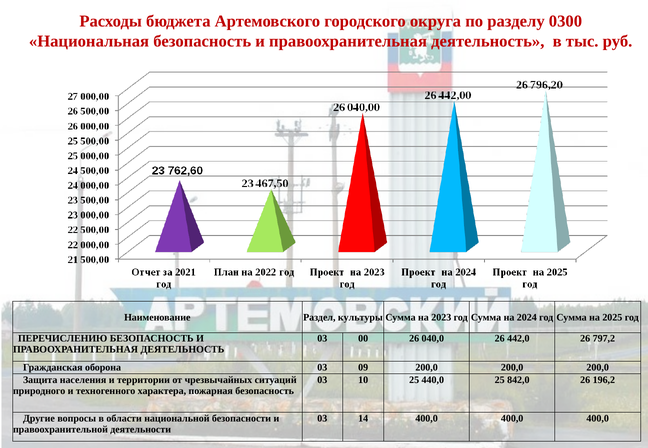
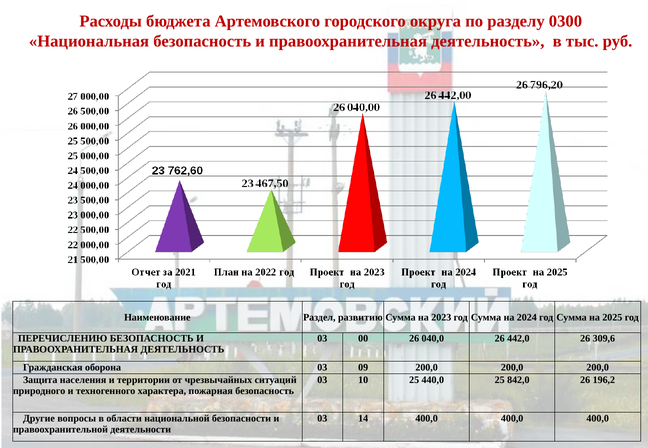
культуры: культуры -> развитию (360, 318)
797,2: 797,2 -> 309,6 (604, 339)
